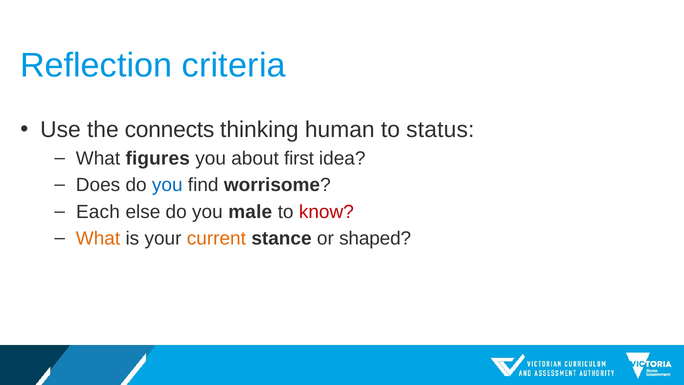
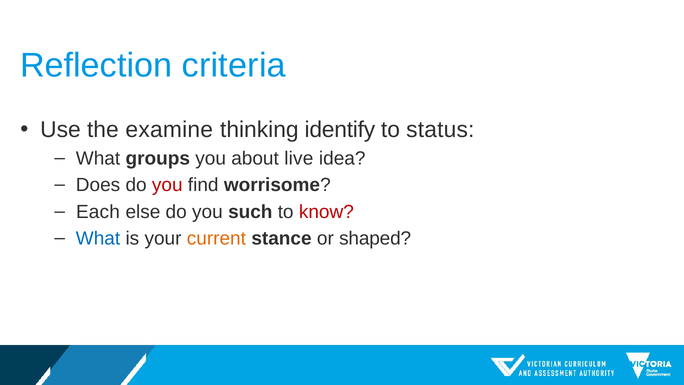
connects: connects -> examine (169, 130)
human: human -> identify (340, 130)
figures: figures -> groups (158, 158)
first: first -> live (299, 158)
you colour: blue -> red (167, 185)
male: male -> such (250, 212)
What colour: orange -> blue (98, 238)
